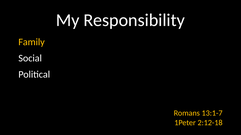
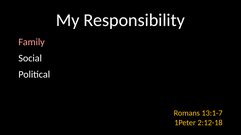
Family colour: yellow -> pink (32, 42)
